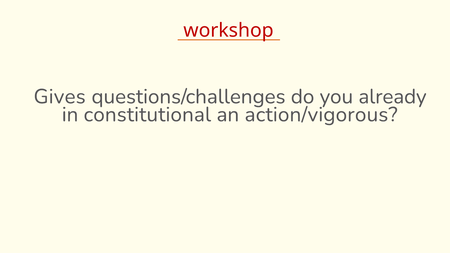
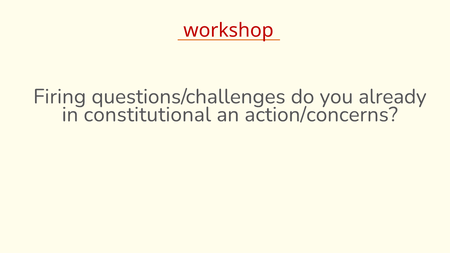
Gives: Gives -> Firing (60, 97)
action/vigorous: action/vigorous -> action/concerns (321, 115)
